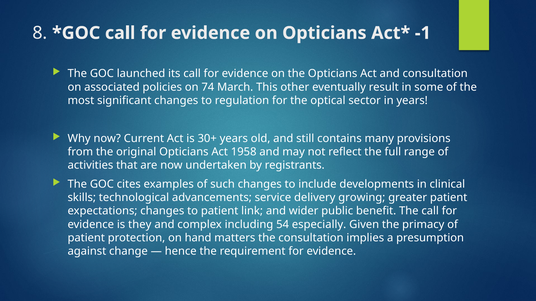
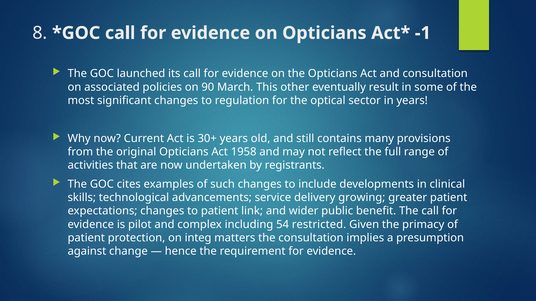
74: 74 -> 90 (208, 87)
they: they -> pilot (140, 225)
especially: especially -> restricted (319, 225)
hand: hand -> integ (198, 238)
